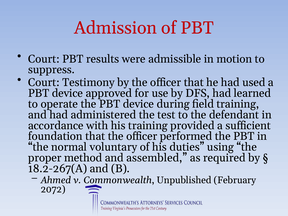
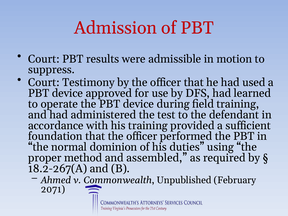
voluntary: voluntary -> dominion (113, 147)
2072: 2072 -> 2071 (53, 189)
